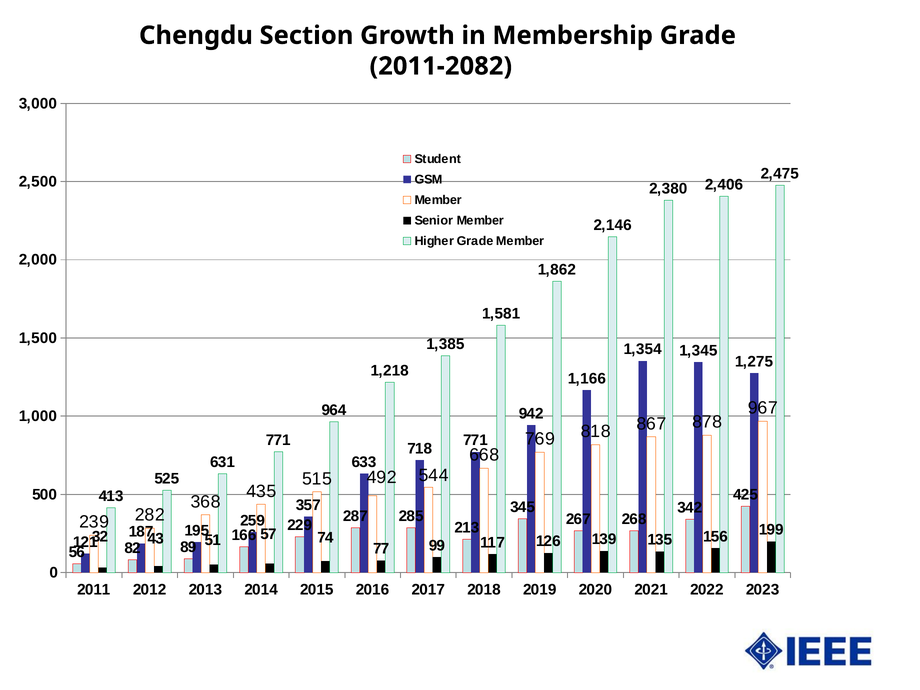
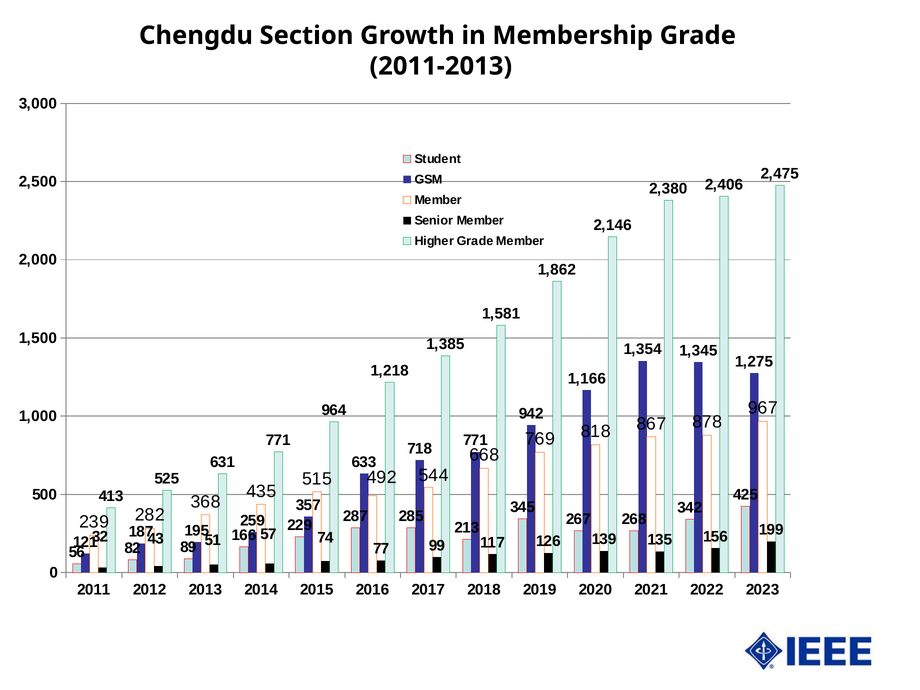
2011-2082: 2011-2082 -> 2011-2013 (441, 66)
